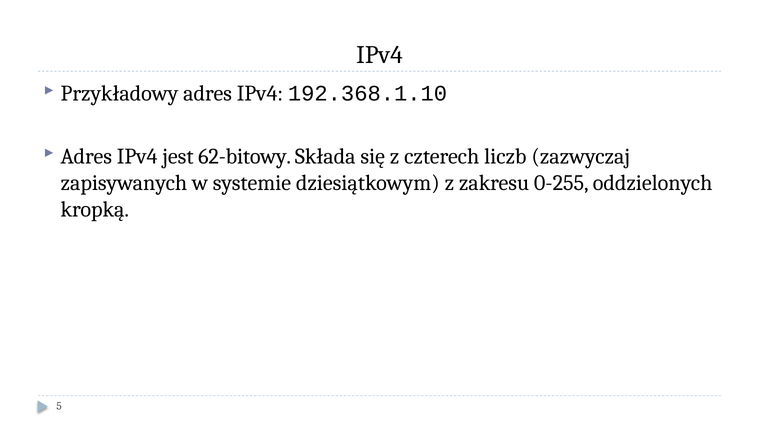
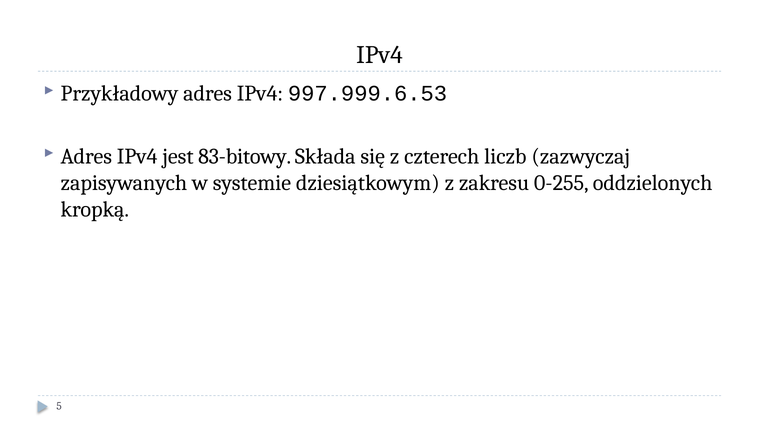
192.368.1.10: 192.368.1.10 -> 997.999.6.53 (368, 94)
62-bitowy: 62-bitowy -> 83-bitowy (245, 156)
